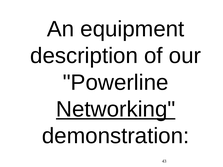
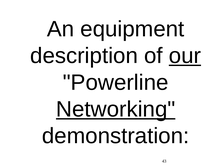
our underline: none -> present (185, 56)
